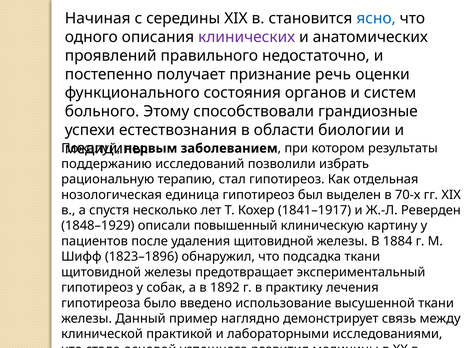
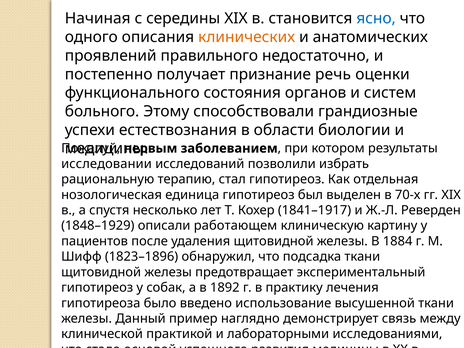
клинических colour: purple -> orange (247, 37)
поддержанию: поддержанию -> исследовании (106, 164)
повышенный: повышенный -> работающем (235, 226)
